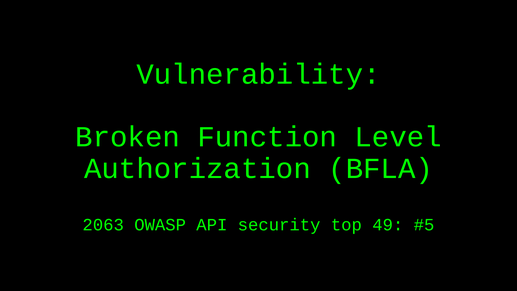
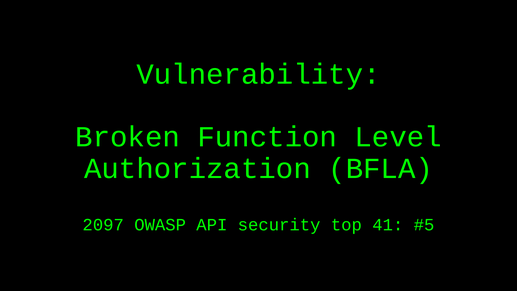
2063: 2063 -> 2097 (103, 225)
49: 49 -> 41 (388, 225)
